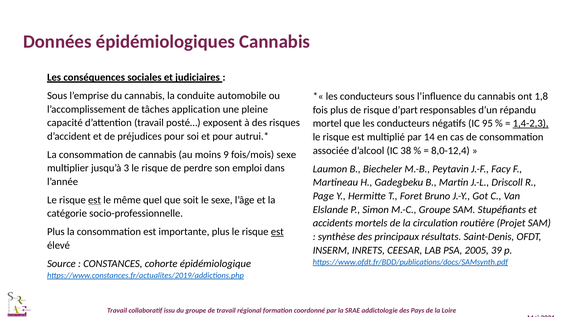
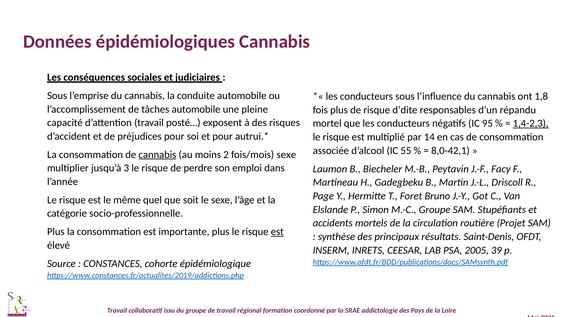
tâches application: application -> automobile (196, 109)
d’part: d’part -> d’dite (405, 110)
38: 38 -> 55 (406, 151)
8,0-12,4: 8,0-12,4 -> 8,0-42,1 (450, 151)
cannabis underline: none -> present (157, 155)
9: 9 -> 2 (226, 155)
est underline: present -> none (95, 200)
